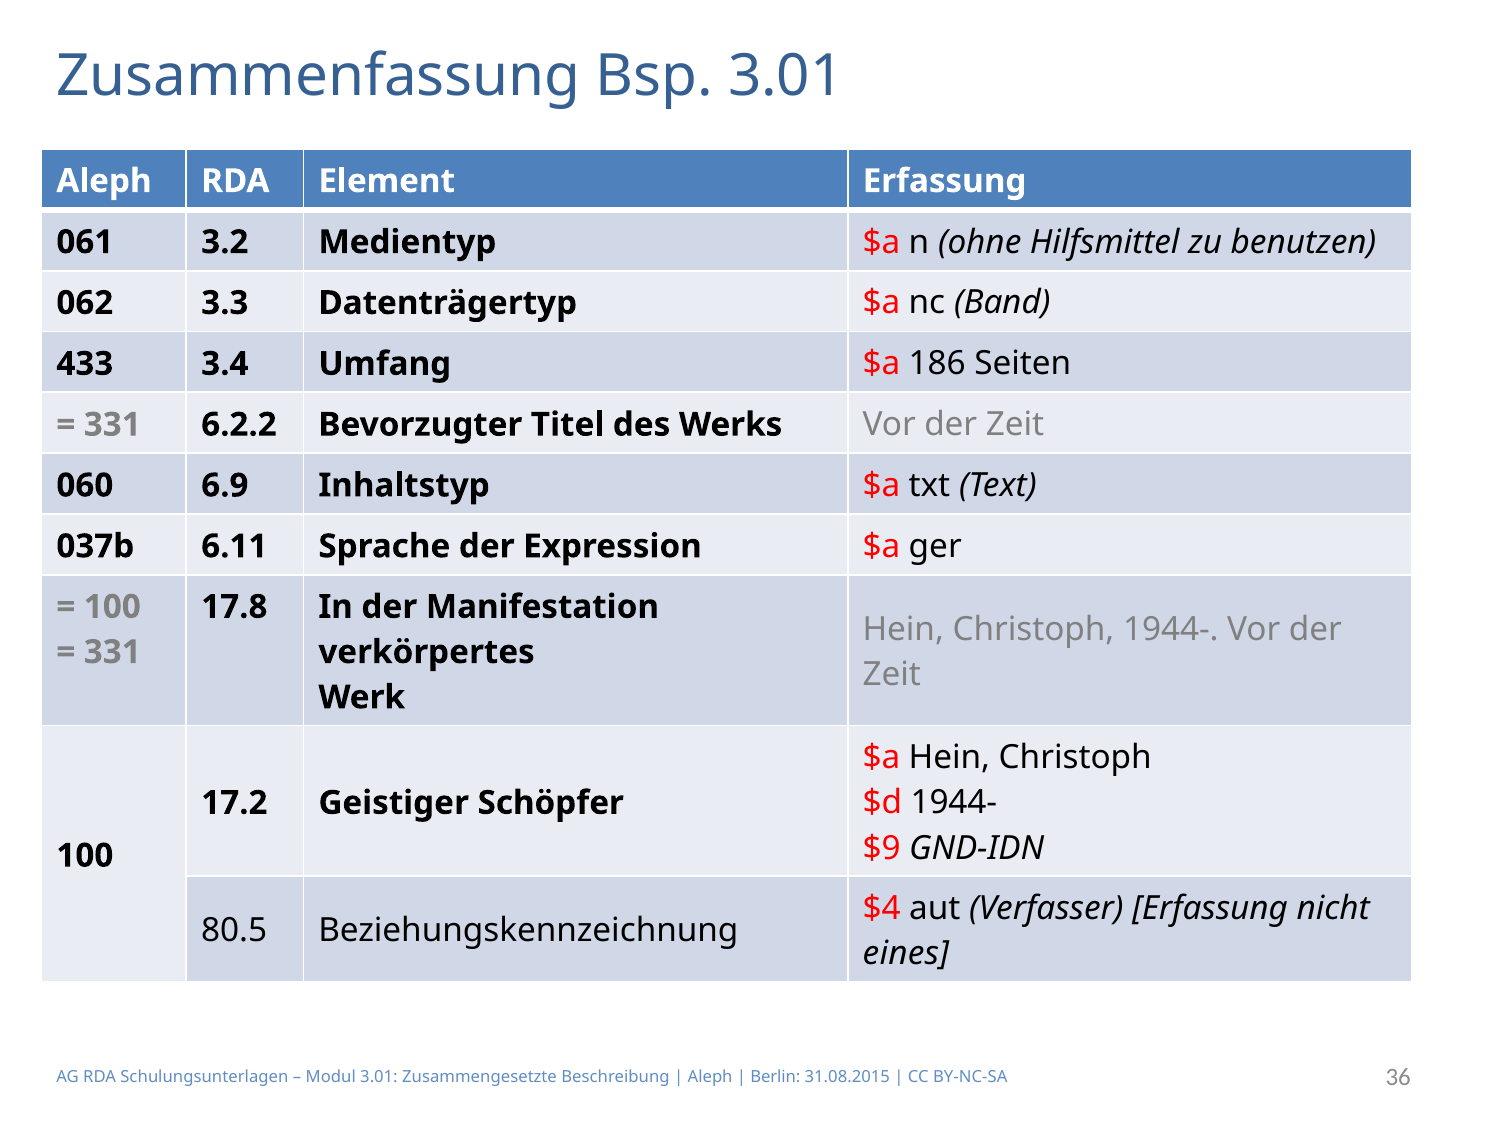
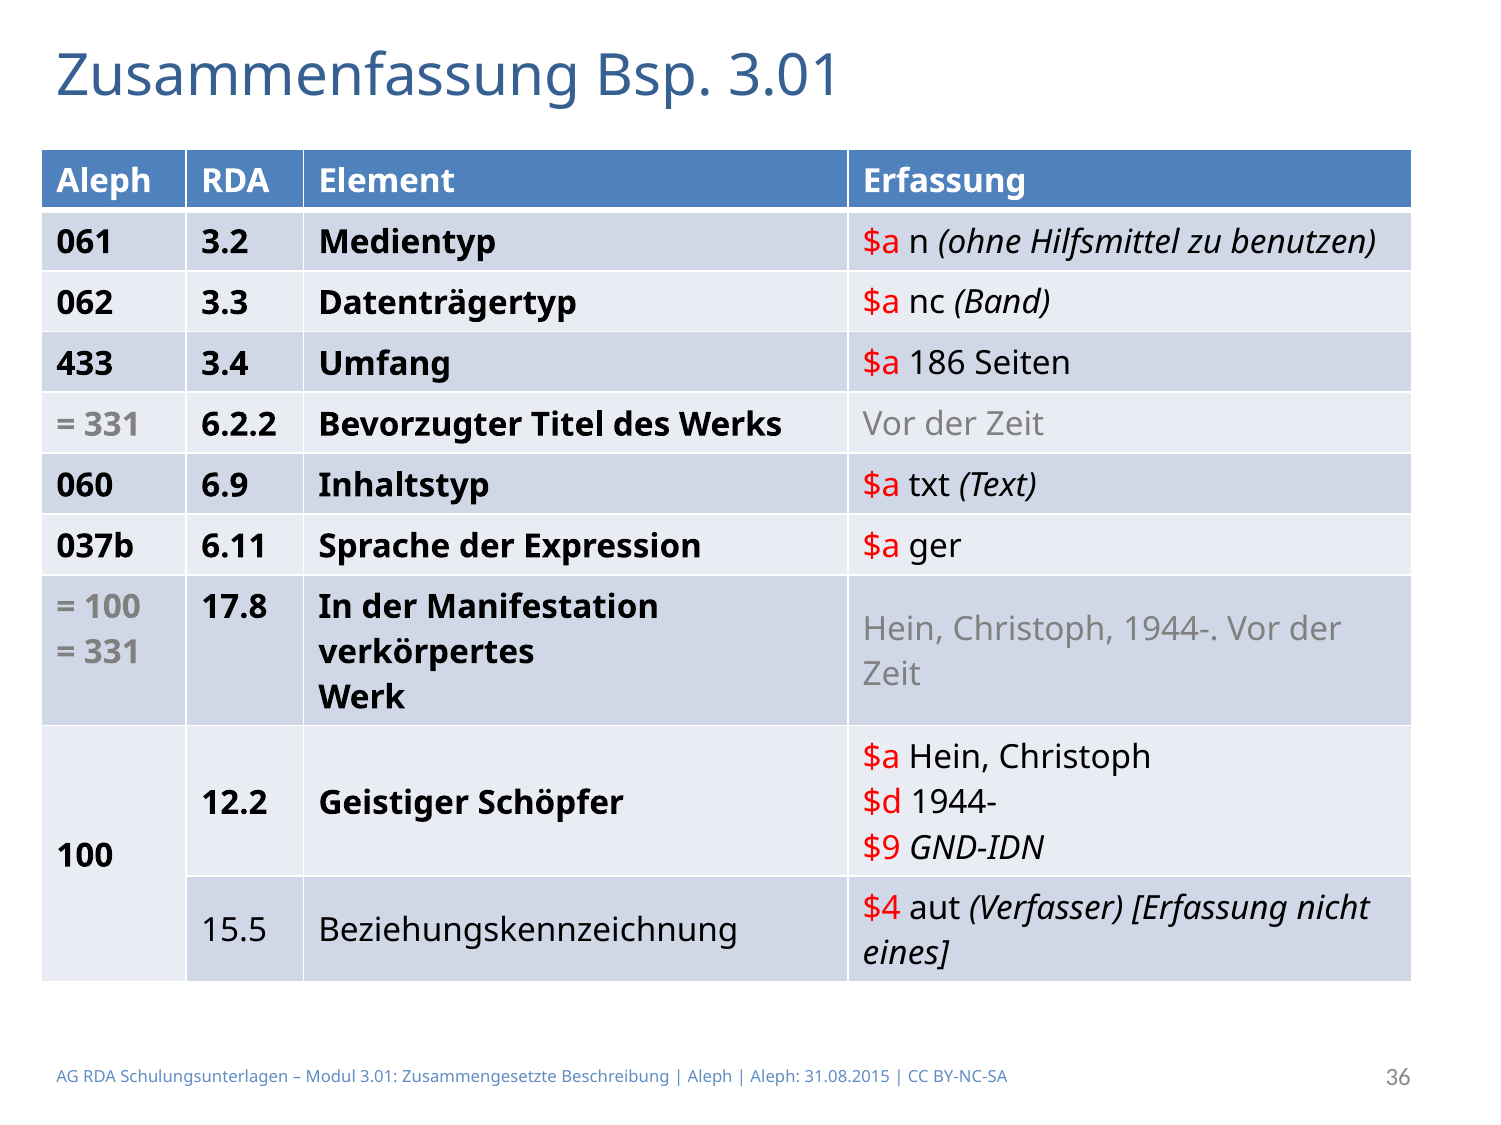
17.2: 17.2 -> 12.2 (234, 803)
80.5: 80.5 -> 15.5 (234, 932)
Berlin: Berlin -> Aleph (775, 1078)
